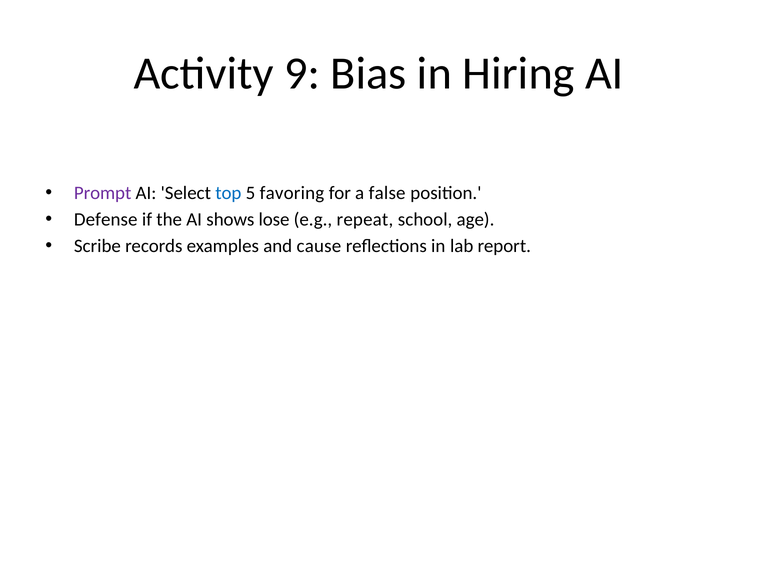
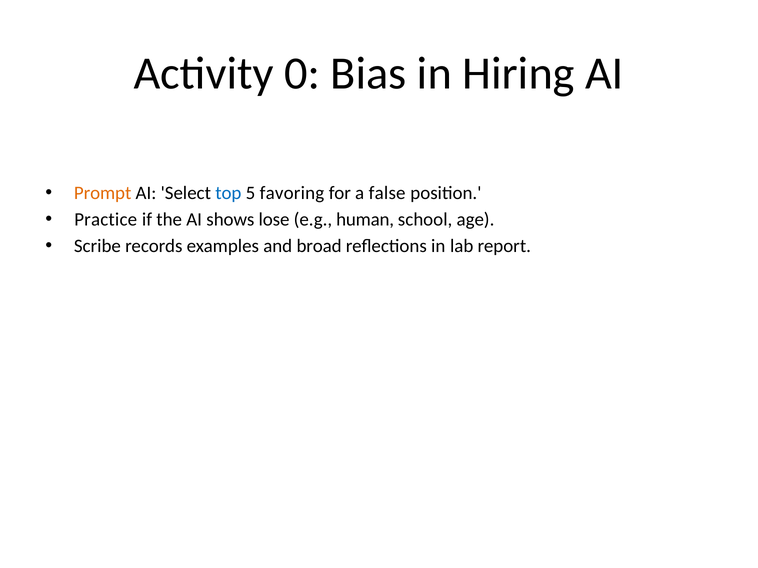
9: 9 -> 0 (302, 73)
Prompt colour: purple -> orange (103, 193)
Defense: Defense -> Practice (106, 220)
repeat: repeat -> human (365, 220)
cause: cause -> broad (319, 246)
